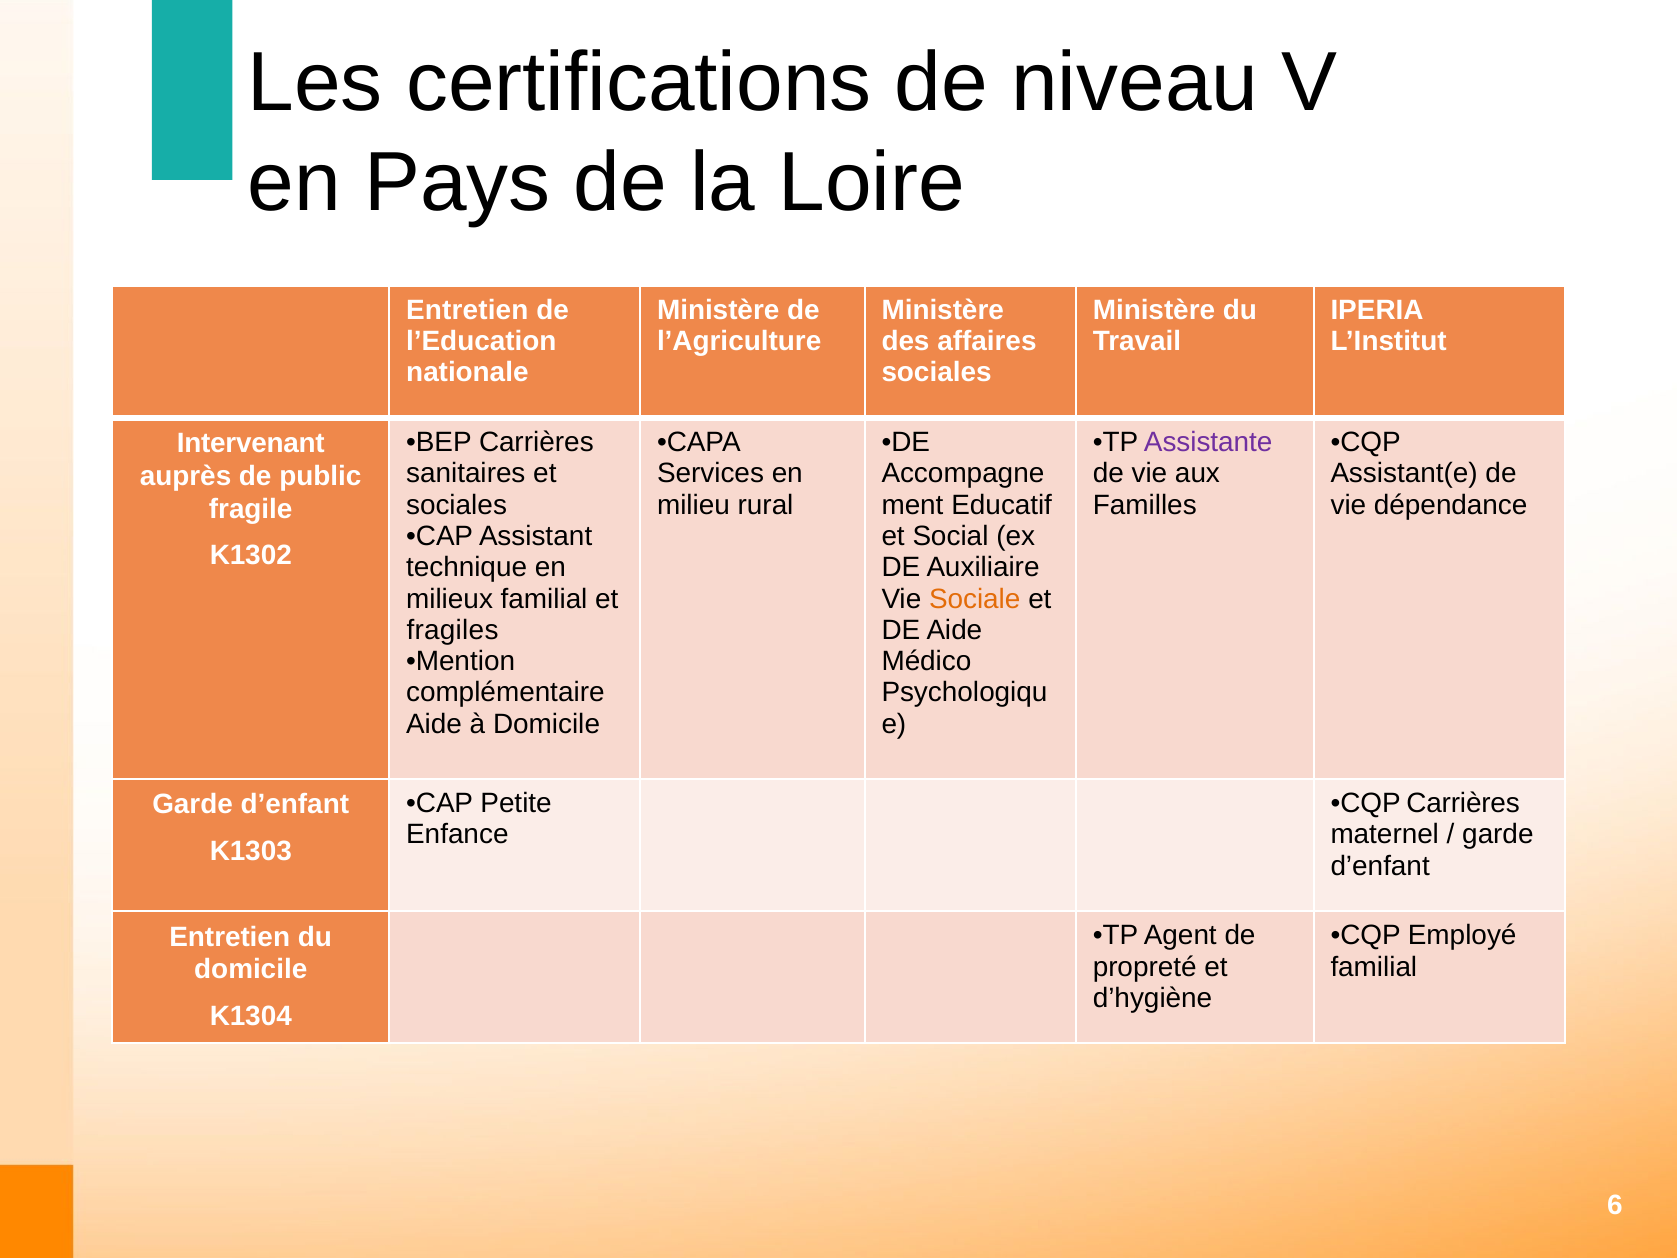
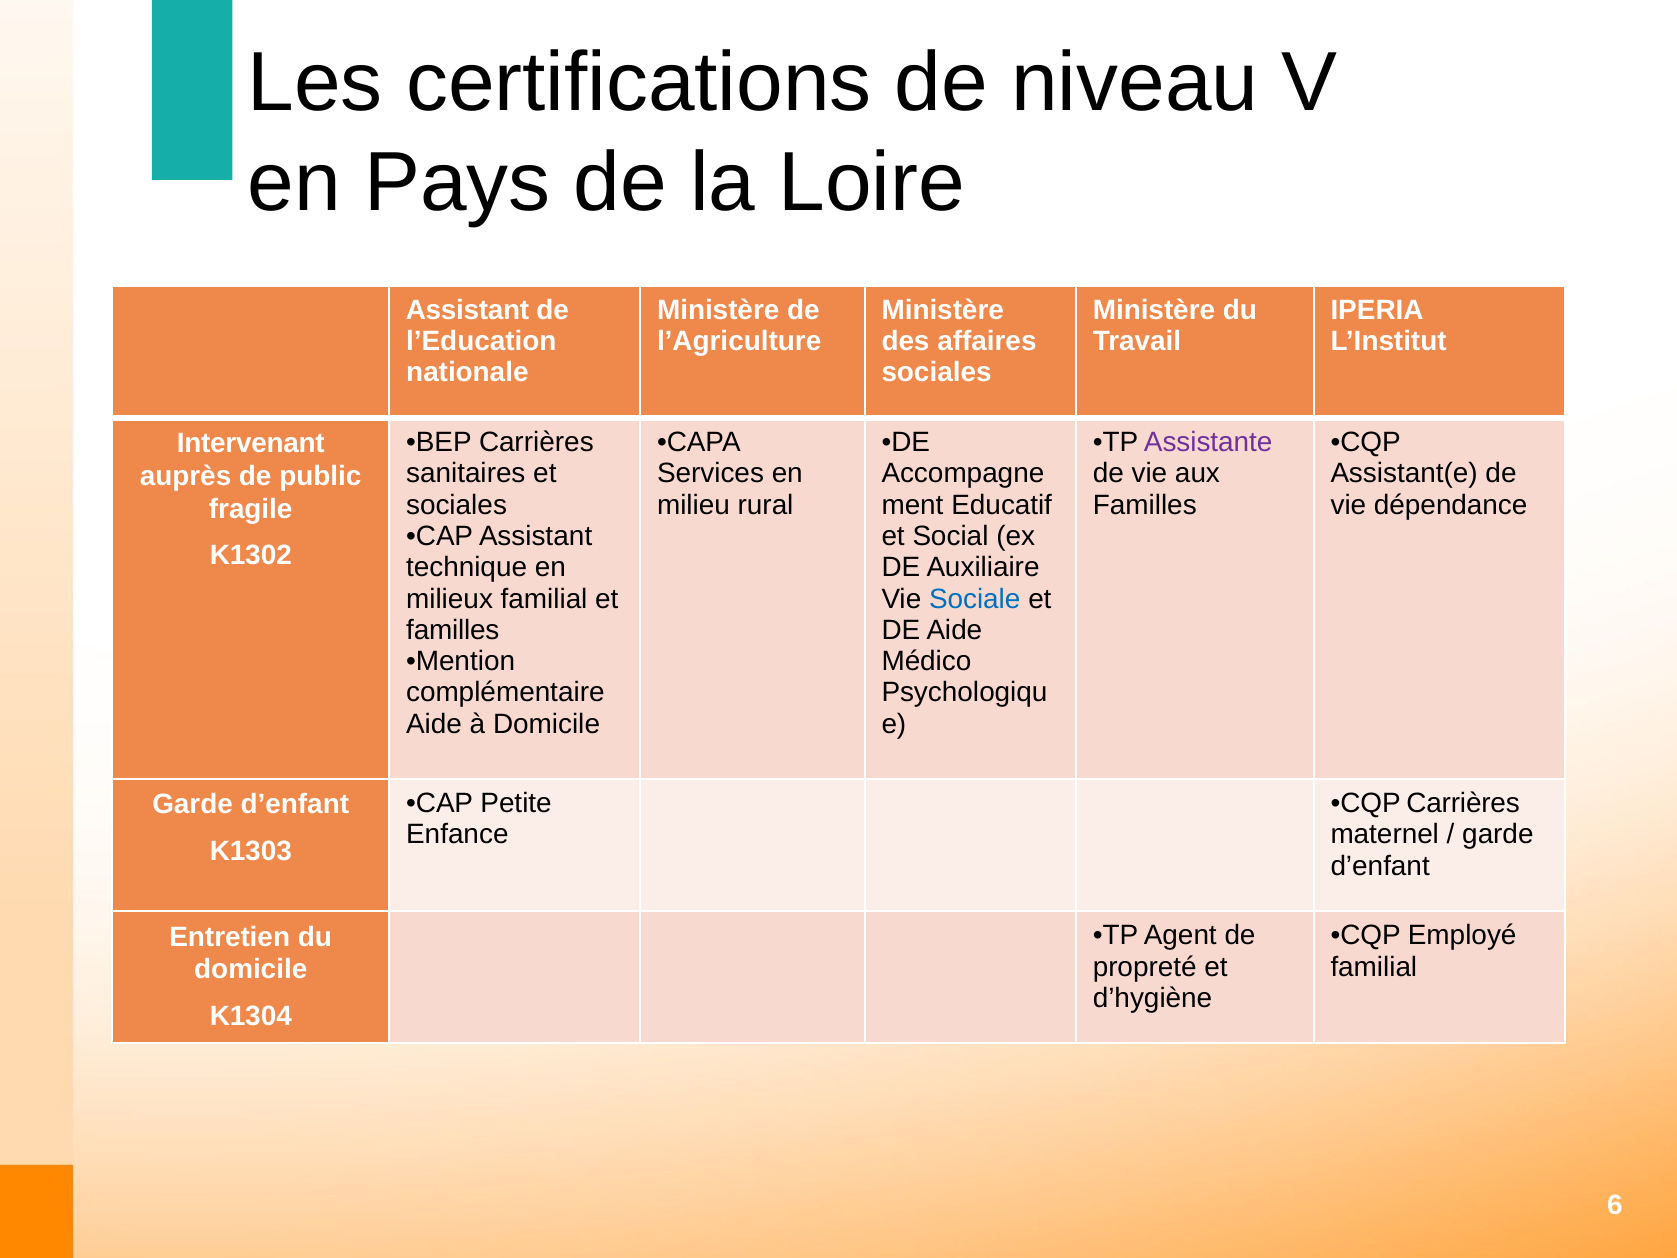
Entretien: Entretien -> Assistant (468, 310)
Sociale colour: orange -> blue (975, 599)
fragiles: fragiles -> familles (453, 630)
